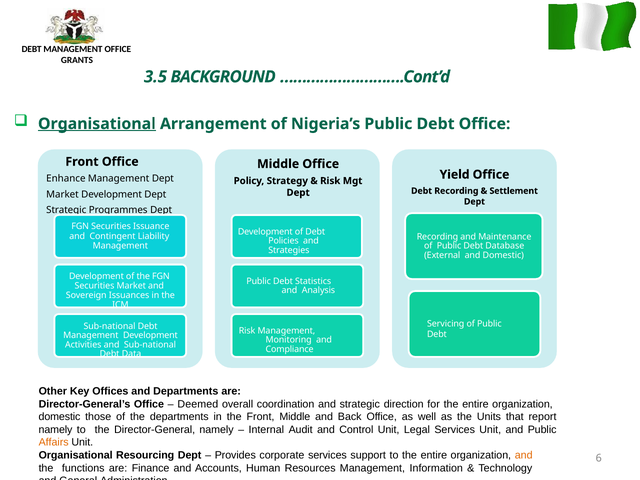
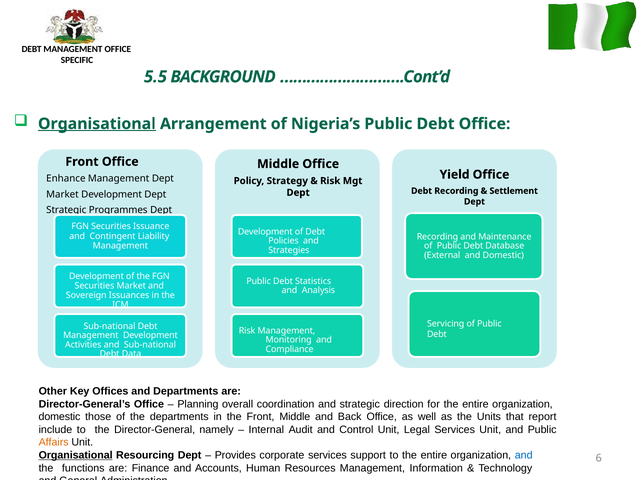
GRANTS: GRANTS -> SPECIFIC (77, 60)
3.5: 3.5 -> 5.5 (155, 77)
Deemed: Deemed -> Planning (198, 404)
namely: namely -> include (55, 430)
Organisational underline: none -> present (76, 455)
and colour: orange -> blue (524, 455)
